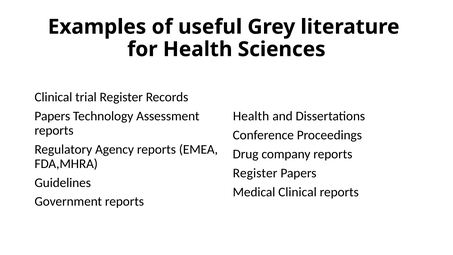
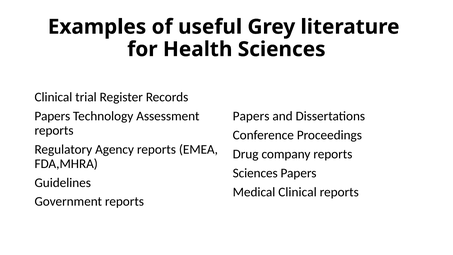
Health: Health -> Papers (251, 116)
Register: Register -> Sciences (255, 173)
